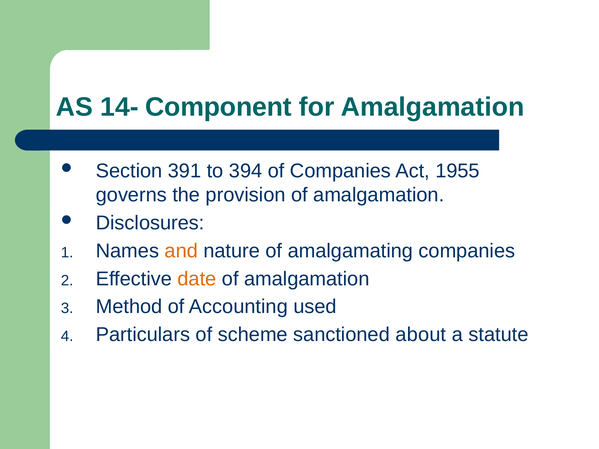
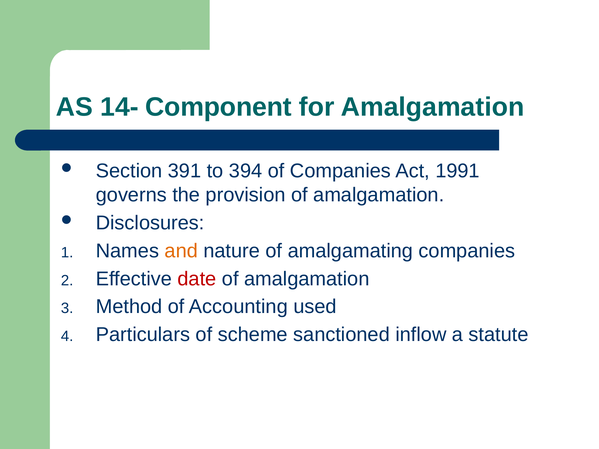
1955: 1955 -> 1991 (458, 171)
date colour: orange -> red (197, 279)
about: about -> inflow (421, 335)
